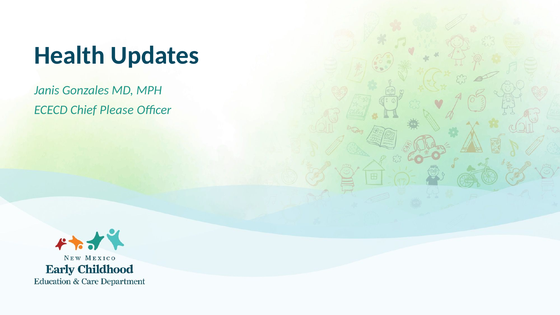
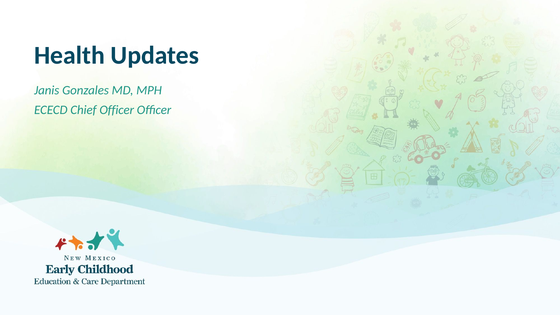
Chief Please: Please -> Officer (117, 110)
